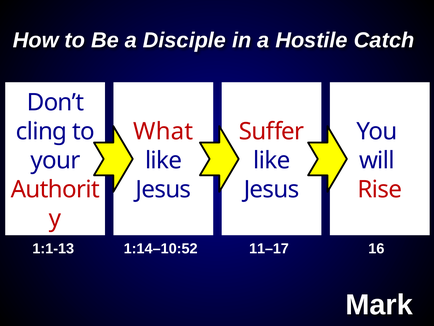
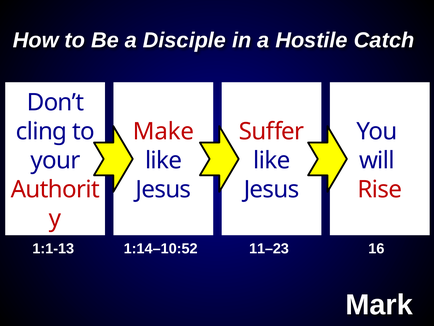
What: What -> Make (163, 131)
11–17: 11–17 -> 11–23 (269, 248)
